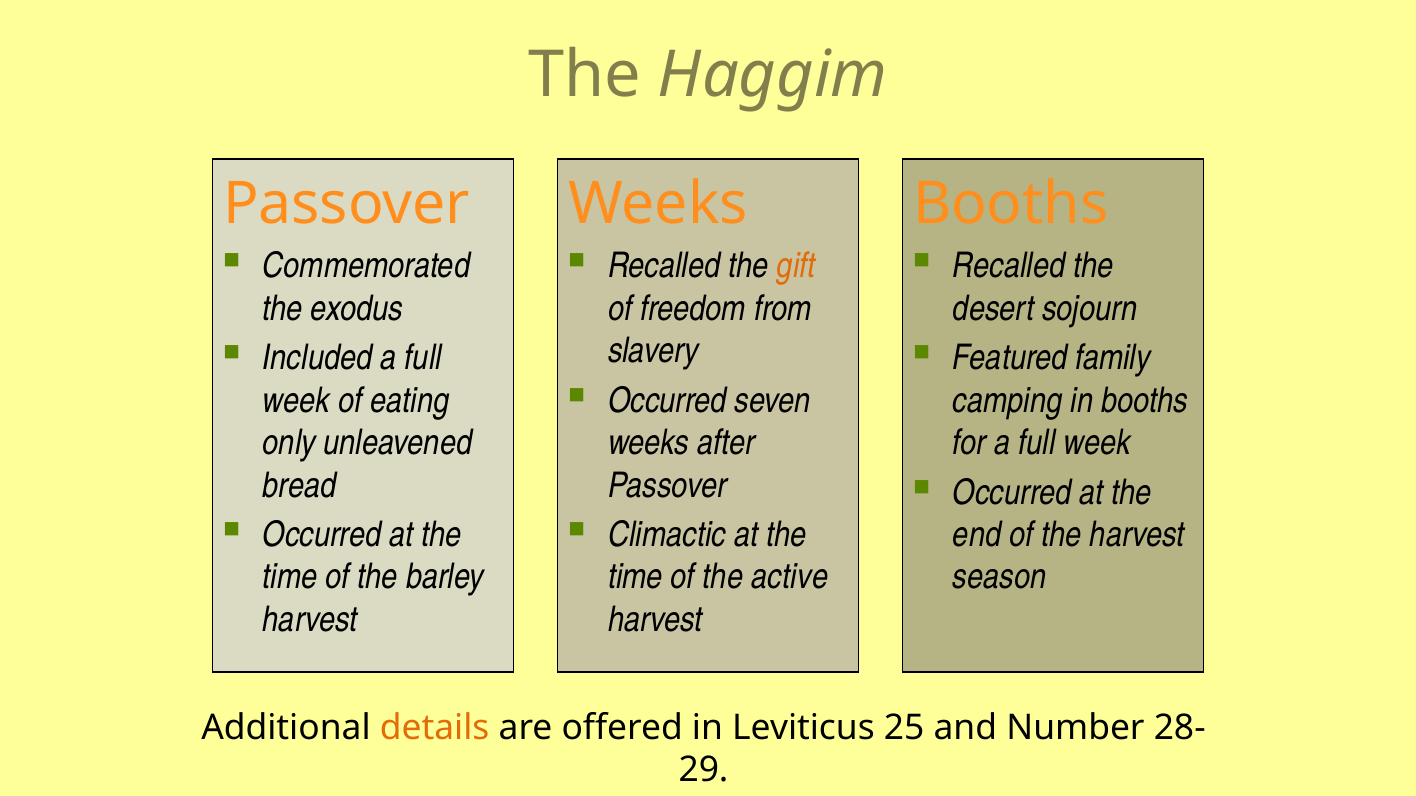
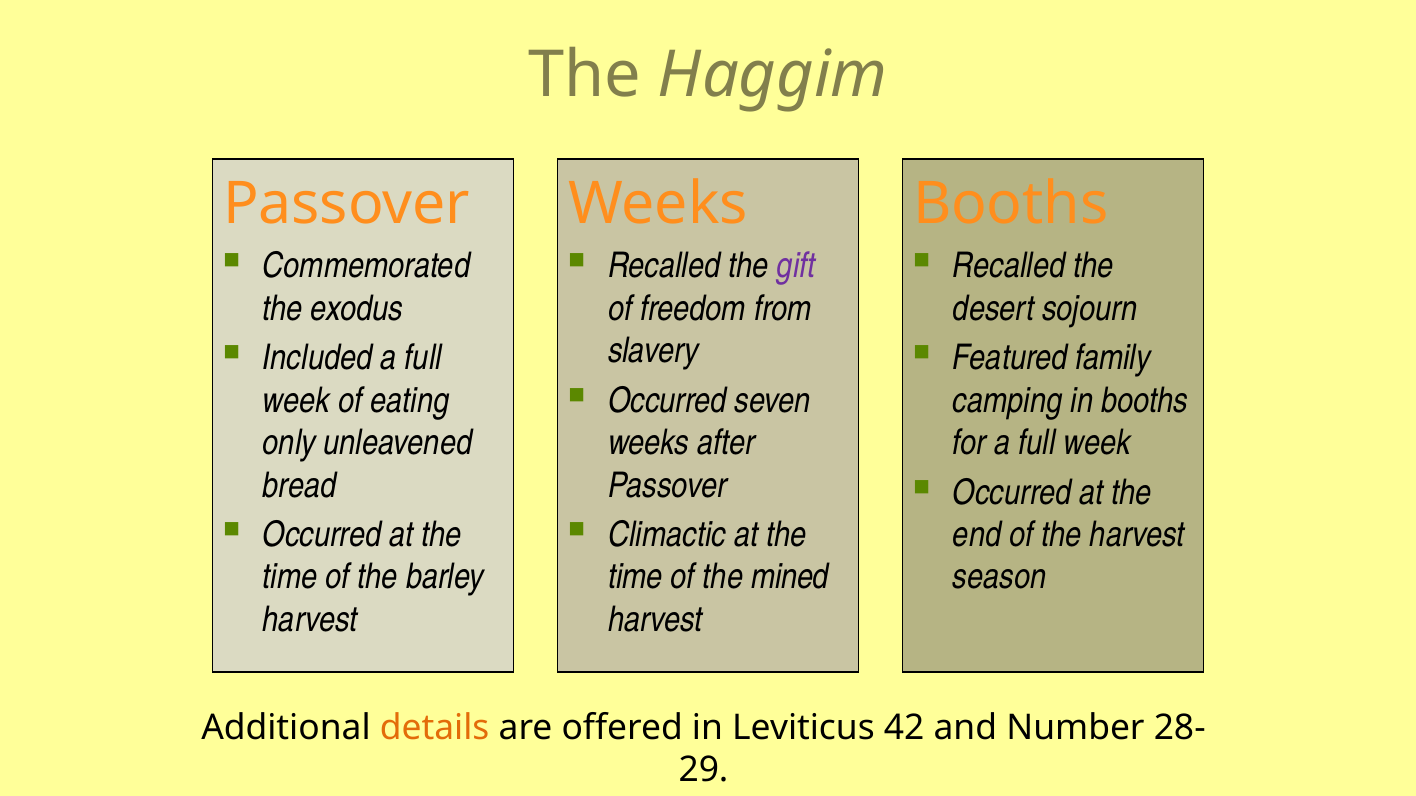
gift colour: orange -> purple (796, 266)
active: active -> mined (790, 578)
25: 25 -> 42 (904, 728)
